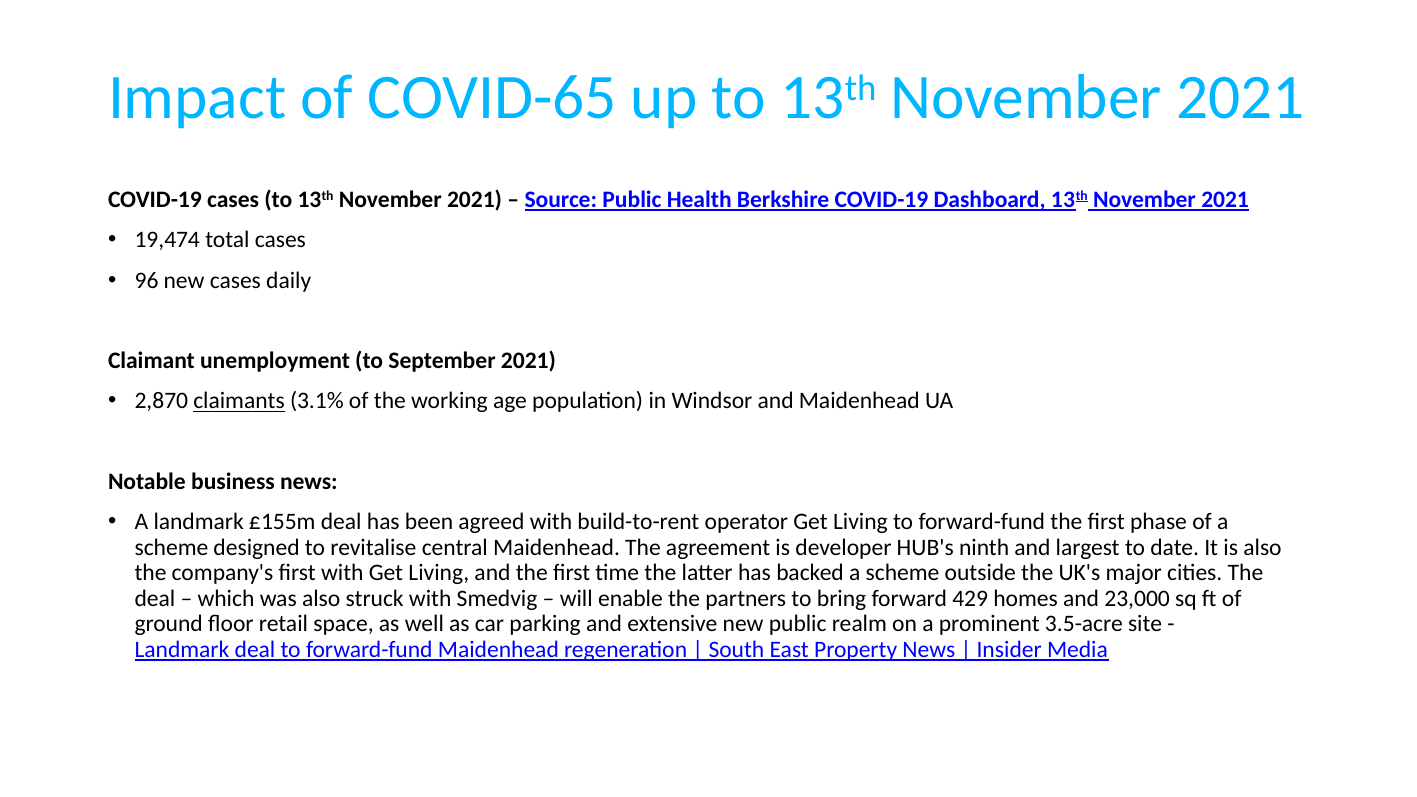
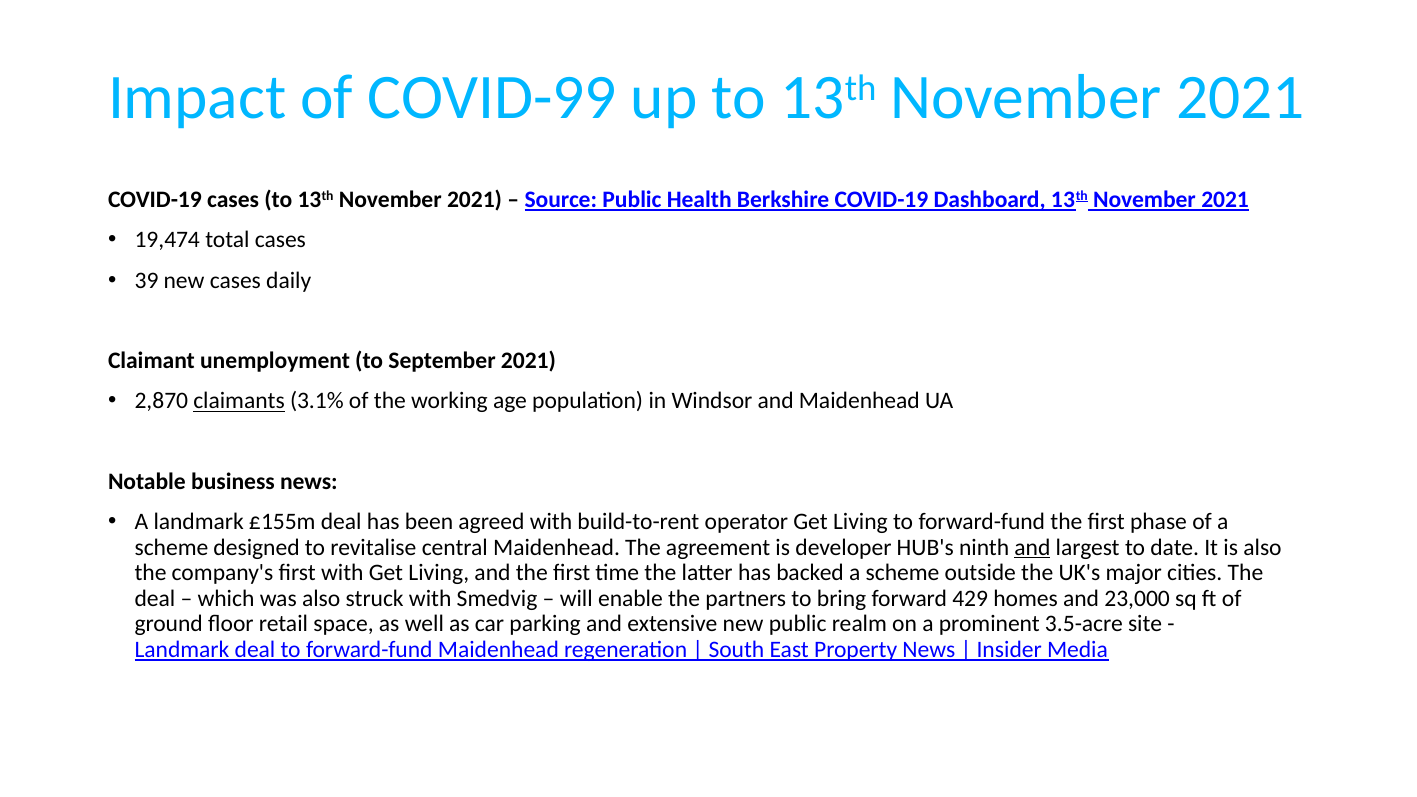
COVID-65: COVID-65 -> COVID-99 (492, 98)
96: 96 -> 39 (147, 280)
and underline: none -> present (1032, 547)
